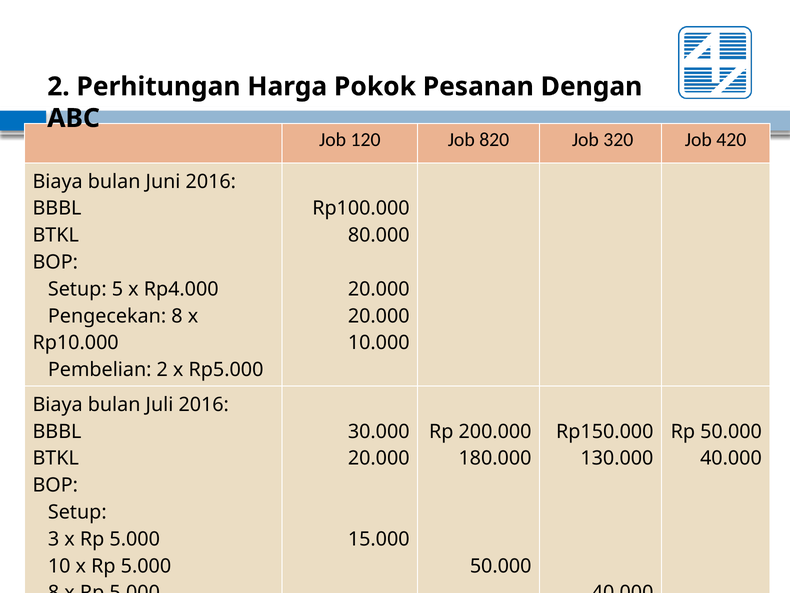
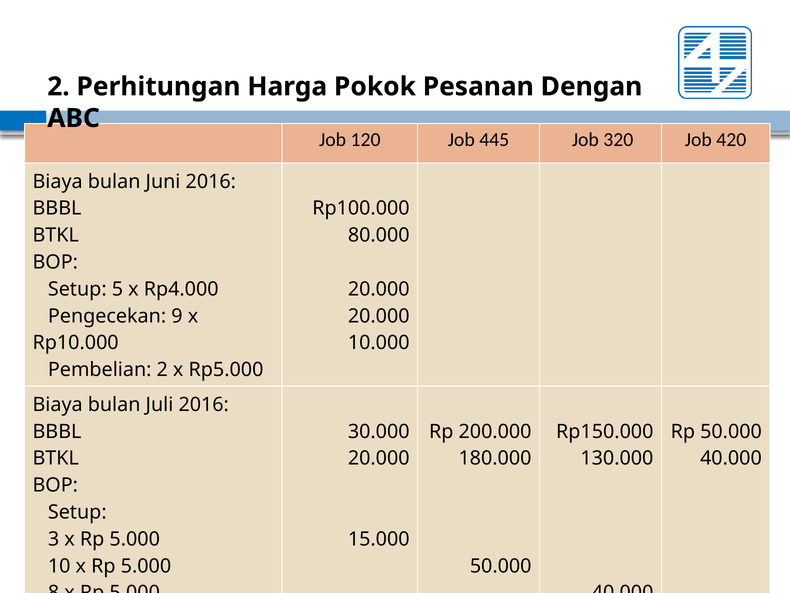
820: 820 -> 445 (494, 140)
Pengecekan 8: 8 -> 9 (177, 316)
